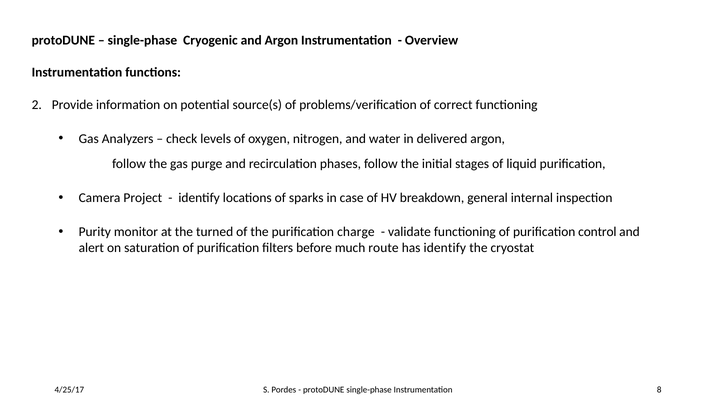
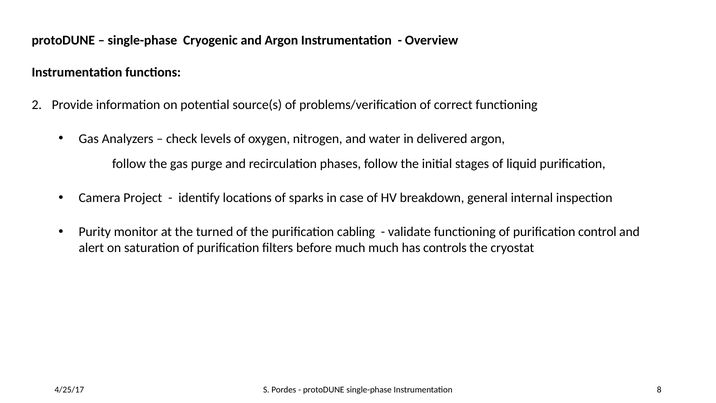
charge: charge -> cabling (356, 232)
much route: route -> much (384, 248)
has identify: identify -> controls (445, 248)
